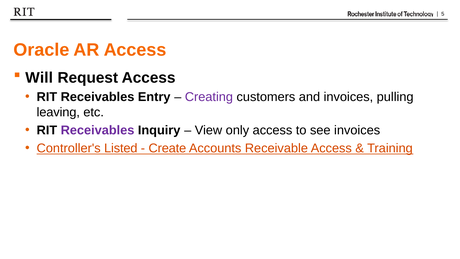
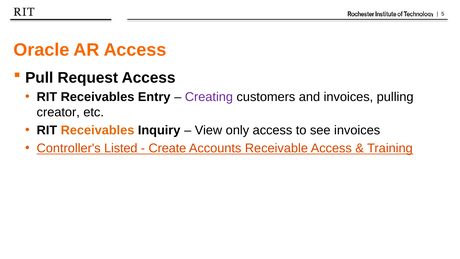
Will: Will -> Pull (39, 78)
leaving: leaving -> creator (58, 112)
Receivables colour: purple -> orange (98, 130)
